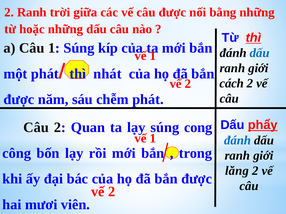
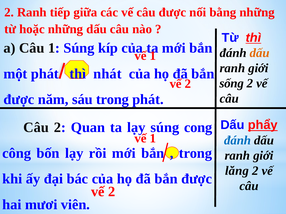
trời: trời -> tiếp (60, 12)
dấu colour: blue -> orange (260, 53)
cách: cách -> sống (232, 84)
sáu chễm: chễm -> trong (113, 100)
